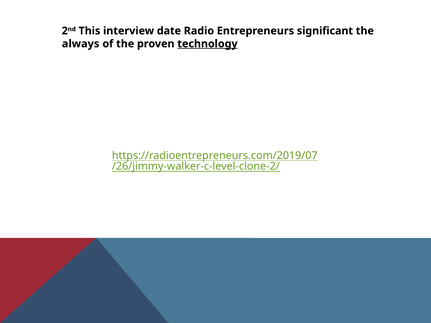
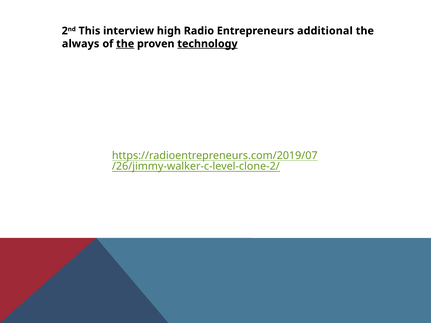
date: date -> high (169, 31)
significant: significant -> additional (325, 31)
the underline: none -> present (125, 44)
